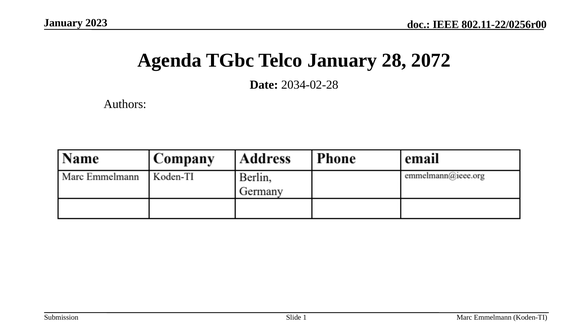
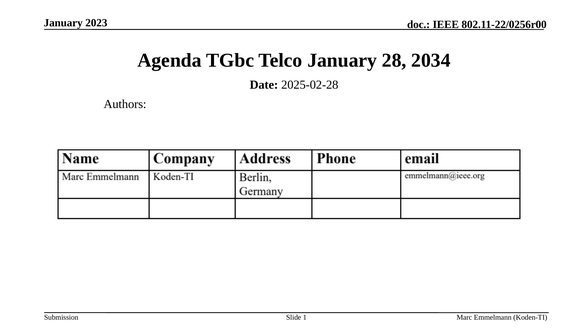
2072: 2072 -> 2034 (431, 60)
2034-02-28: 2034-02-28 -> 2025-02-28 (310, 85)
